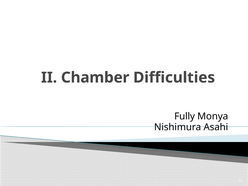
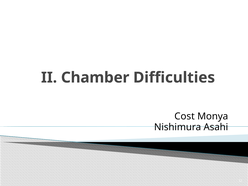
Fully: Fully -> Cost (185, 116)
